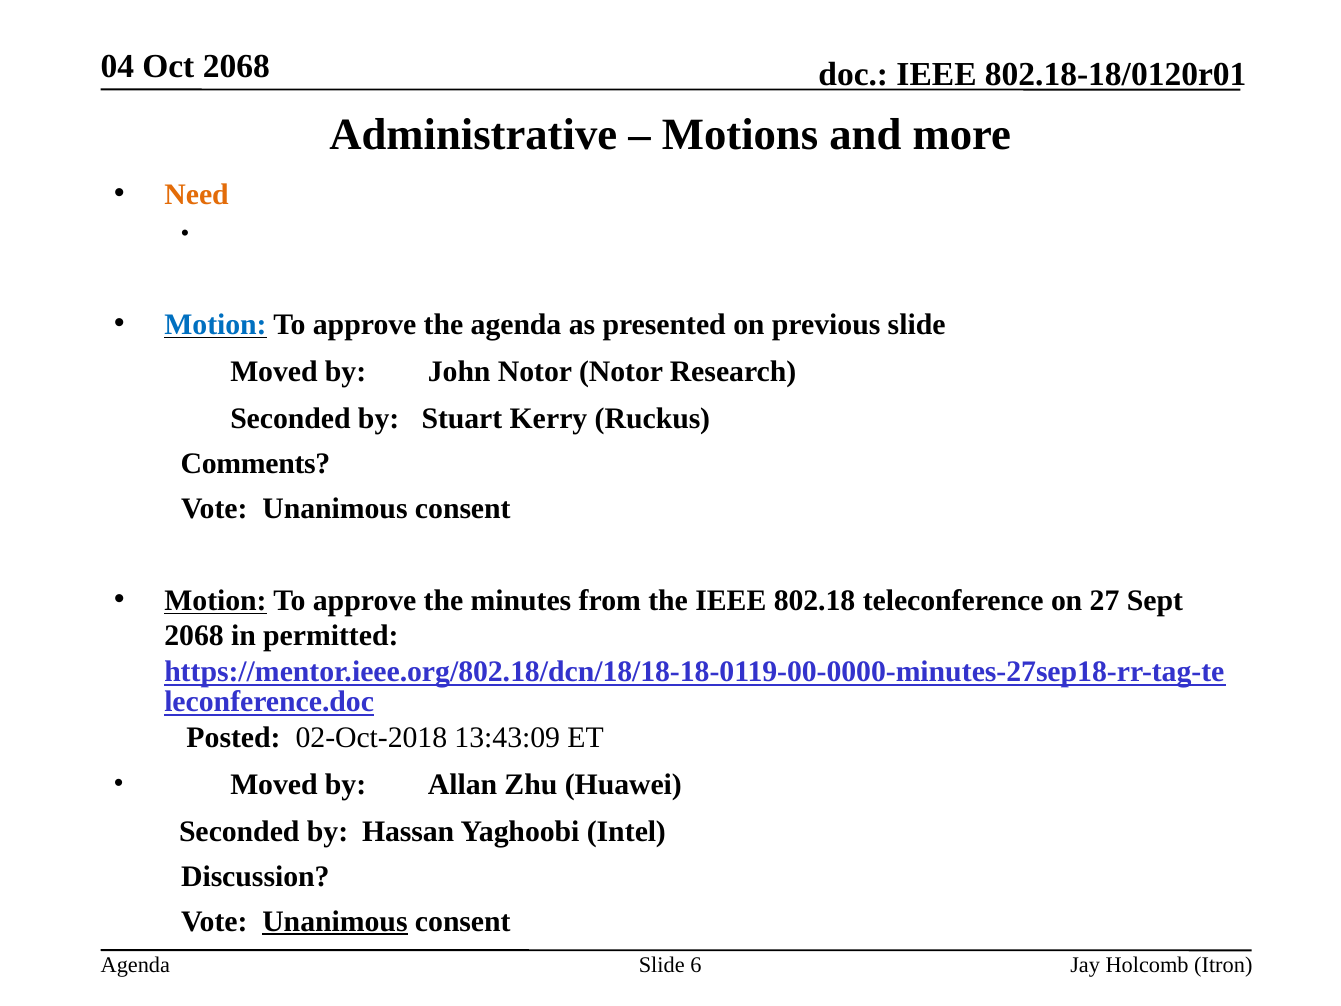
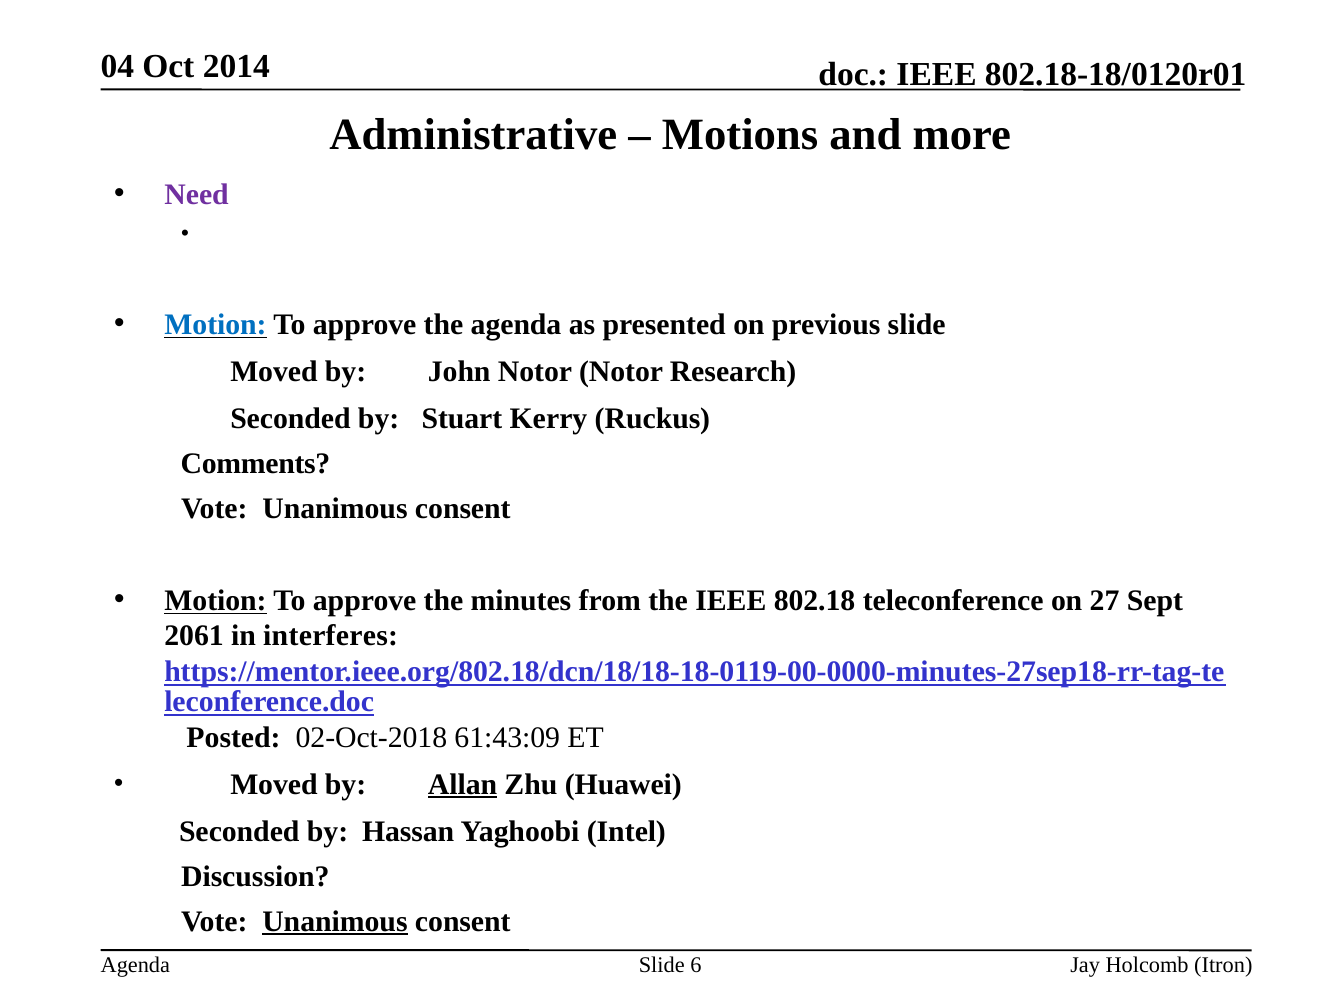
Oct 2068: 2068 -> 2014 (236, 67)
Need colour: orange -> purple (197, 194)
2068: 2068 -> 2061 (194, 636)
permitted: permitted -> interferes (331, 636)
13:43:09: 13:43:09 -> 61:43:09 (507, 737)
Allan underline: none -> present (463, 784)
